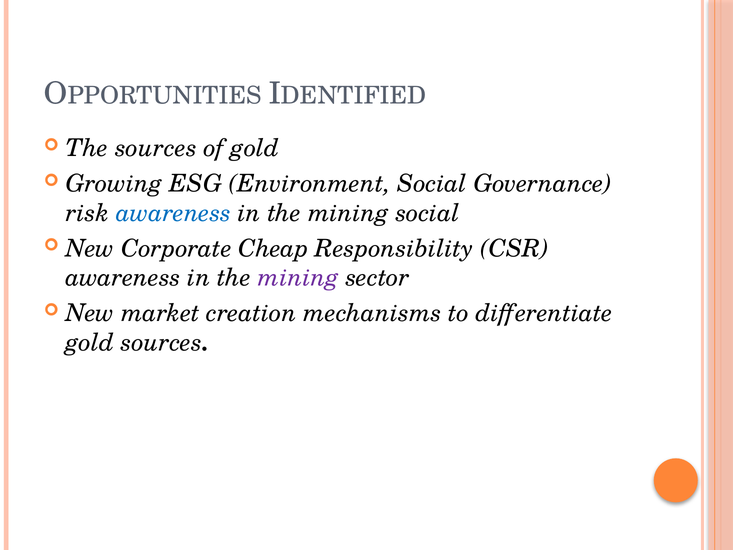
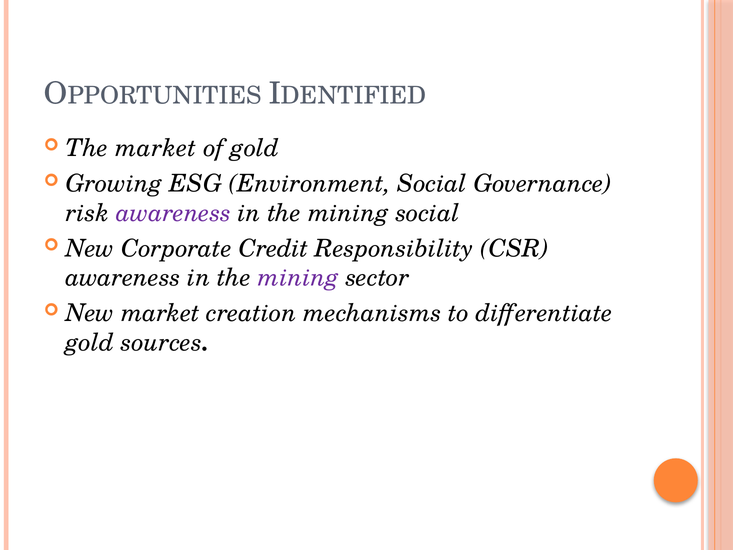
The sources: sources -> market (156, 148)
awareness colour: blue -> purple (174, 213)
Cheap: Cheap -> Credit (274, 248)
